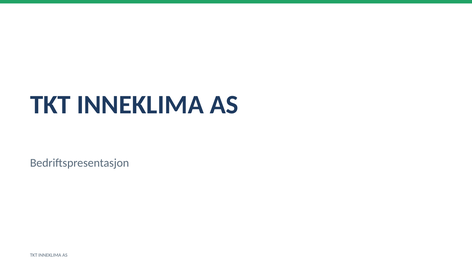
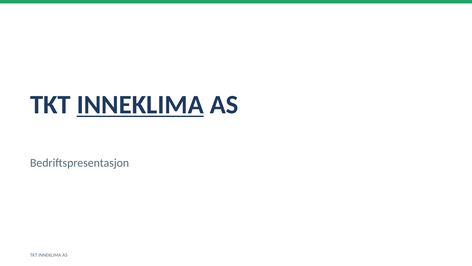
INNEKLIMA underline: none -> present (140, 105)
